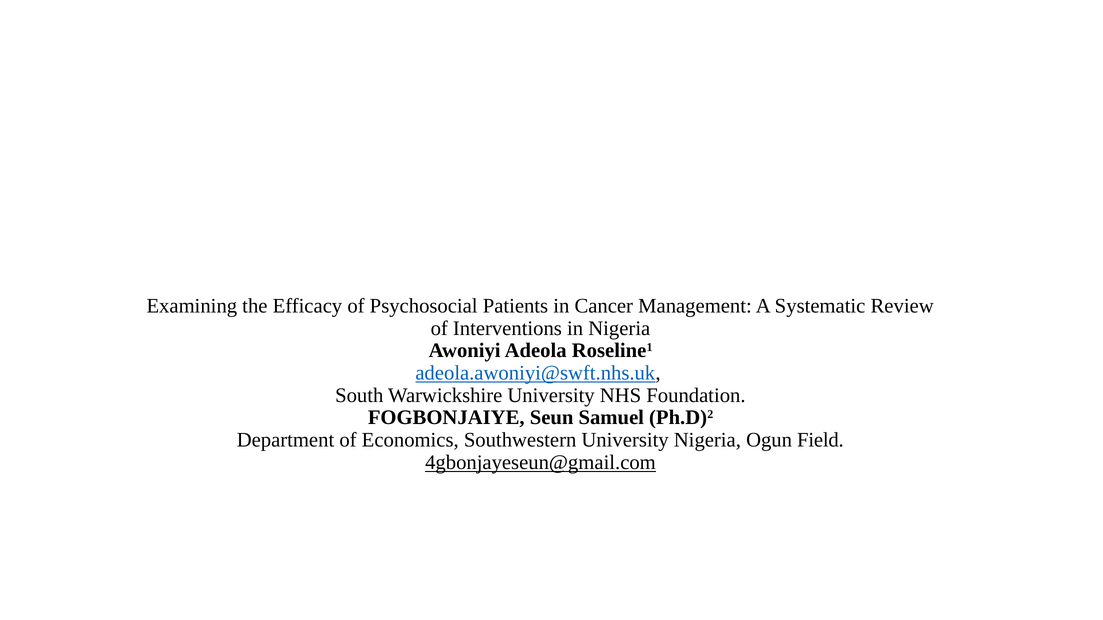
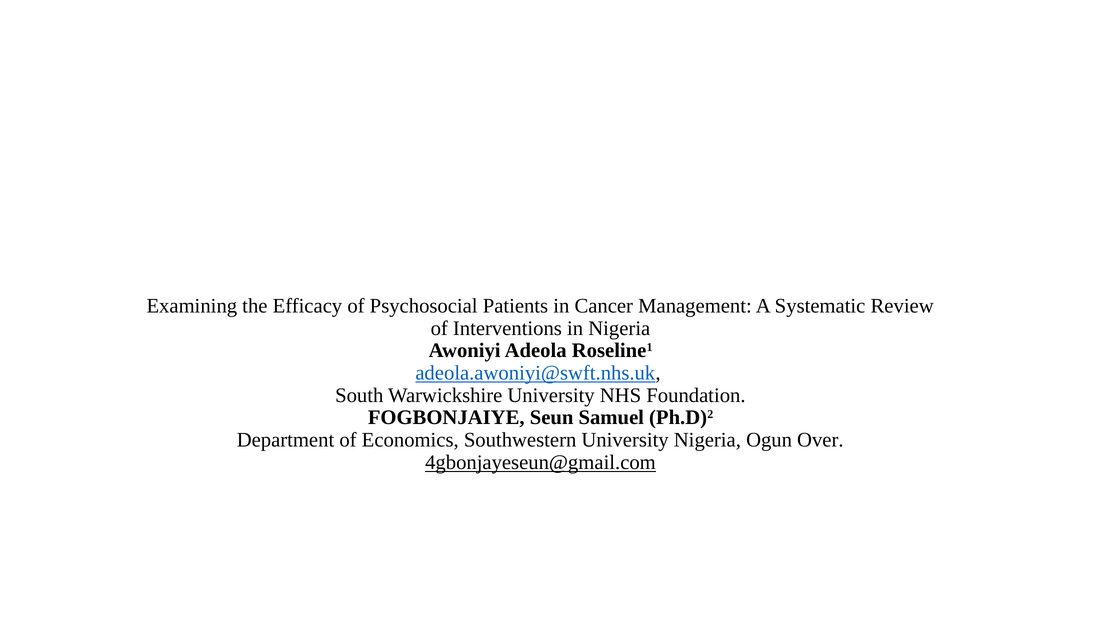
Field: Field -> Over (820, 440)
